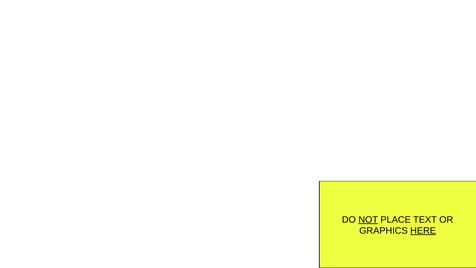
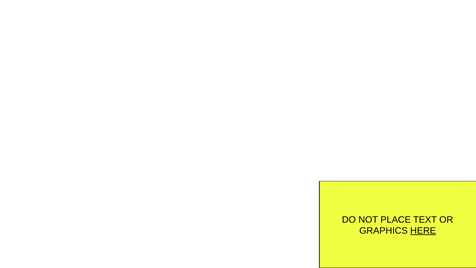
NOT underline: present -> none (368, 219)
